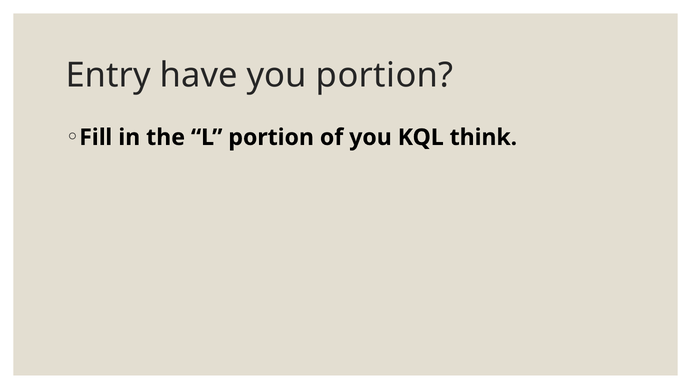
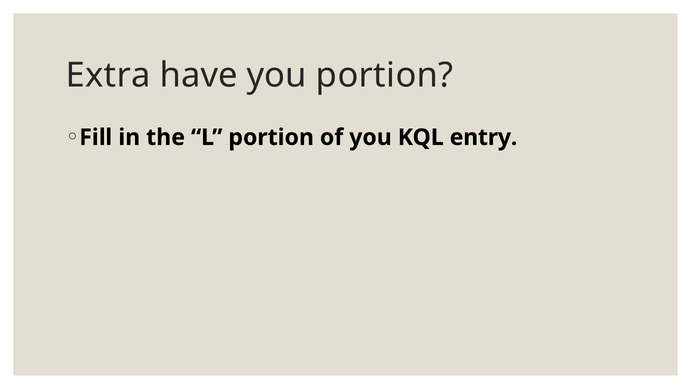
Entry: Entry -> Extra (108, 75)
think: think -> entry (483, 137)
